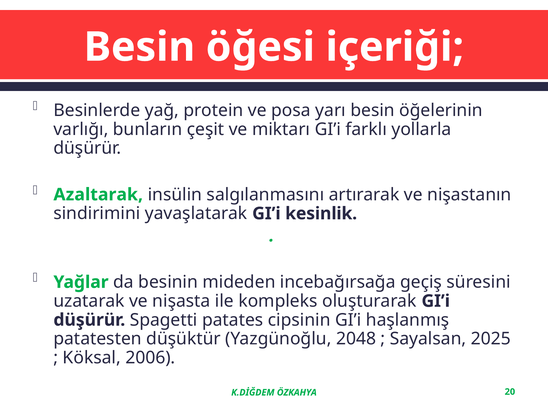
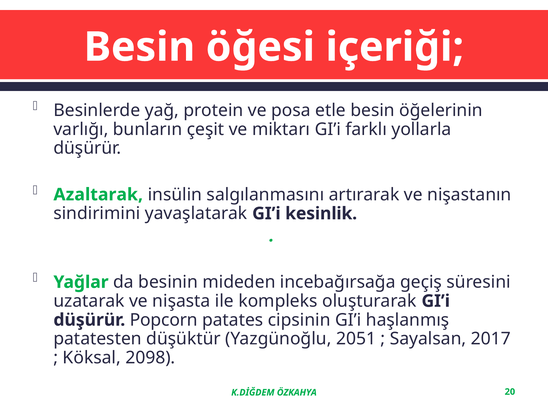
yarı: yarı -> etle (331, 110)
Spagetti: Spagetti -> Popcorn (164, 320)
2048: 2048 -> 2051 (356, 339)
2025: 2025 -> 2017 (491, 339)
2006: 2006 -> 2098 (150, 358)
